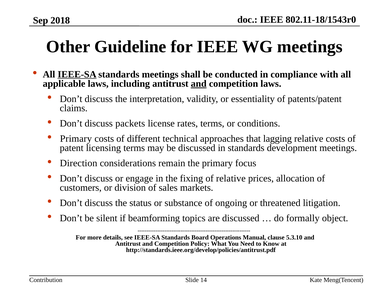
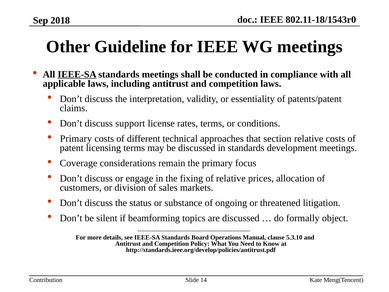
and underline: present -> none (199, 84)
packets: packets -> support (130, 123)
lagging: lagging -> section (277, 138)
Direction: Direction -> Coverage (79, 163)
